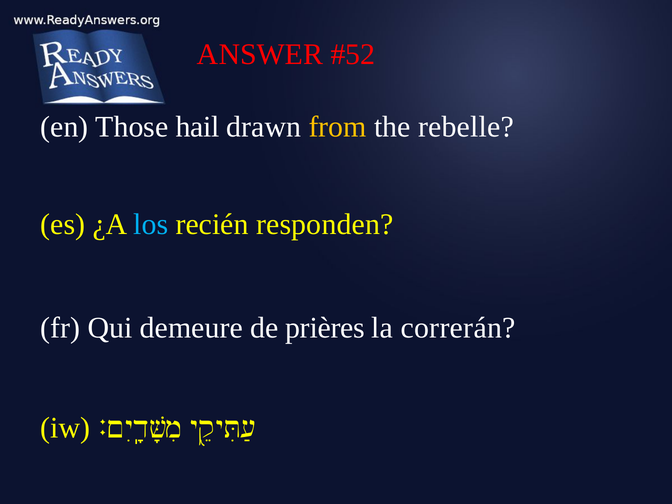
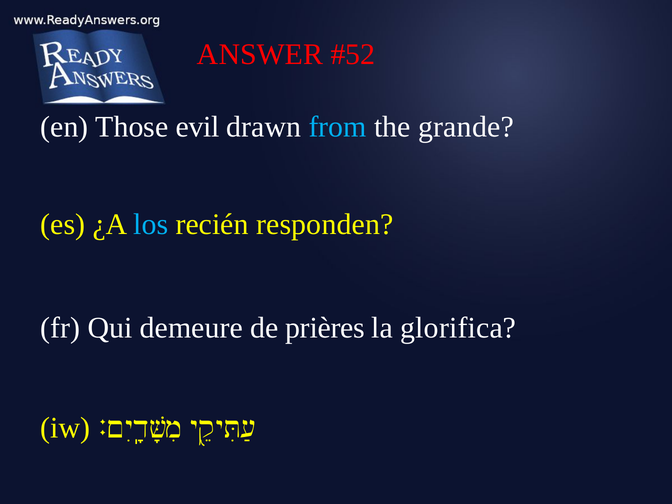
hail: hail -> evil (198, 127)
from colour: yellow -> light blue (338, 127)
rebelle: rebelle -> grande (466, 127)
correrán: correrán -> glorifica (458, 328)
